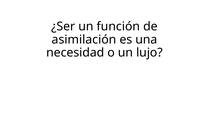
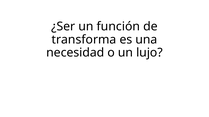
asimilación: asimilación -> transforma (84, 40)
